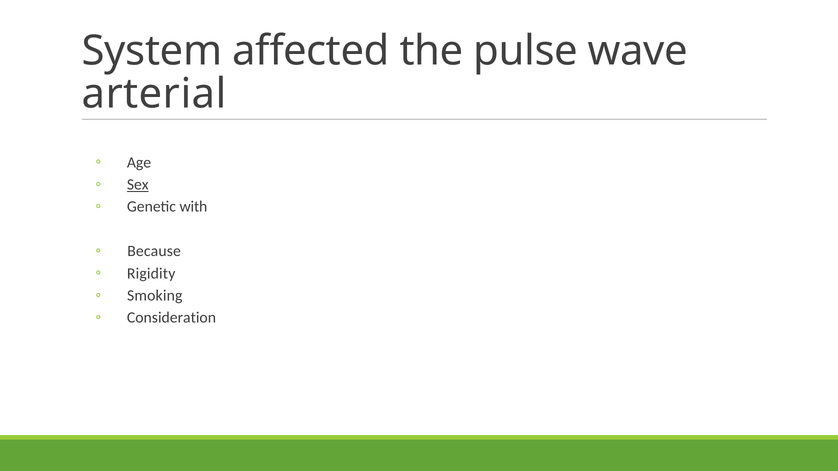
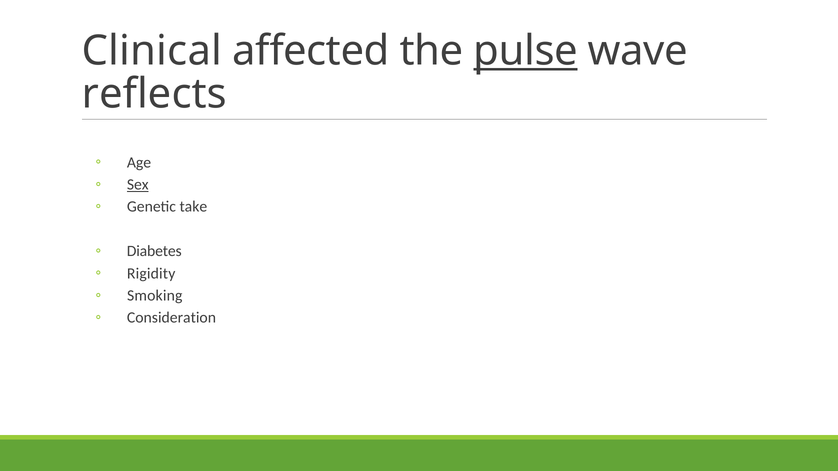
System: System -> Clinical (152, 51)
pulse underline: none -> present (526, 51)
arterial: arterial -> reflects (154, 94)
with: with -> take (193, 207)
Because: Because -> Diabetes (154, 251)
